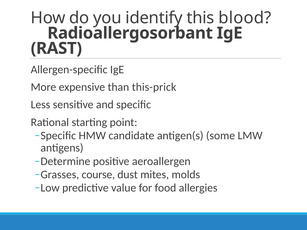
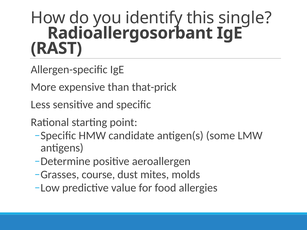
blood: blood -> single (245, 18)
this-prick: this-prick -> that-prick (154, 87)
